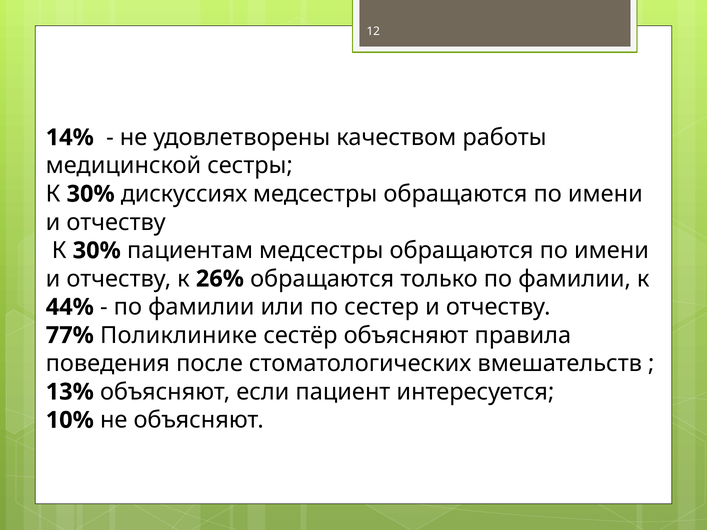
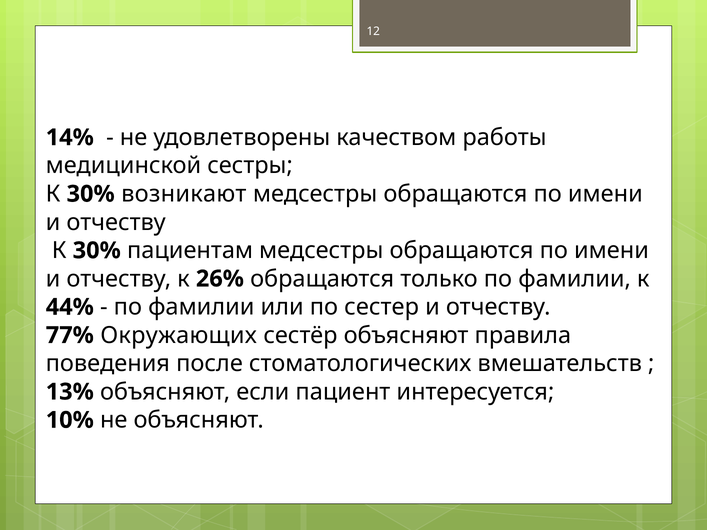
дискуссиях: дискуссиях -> возникают (184, 194)
Поликлинике: Поликлинике -> Окружающих (179, 335)
